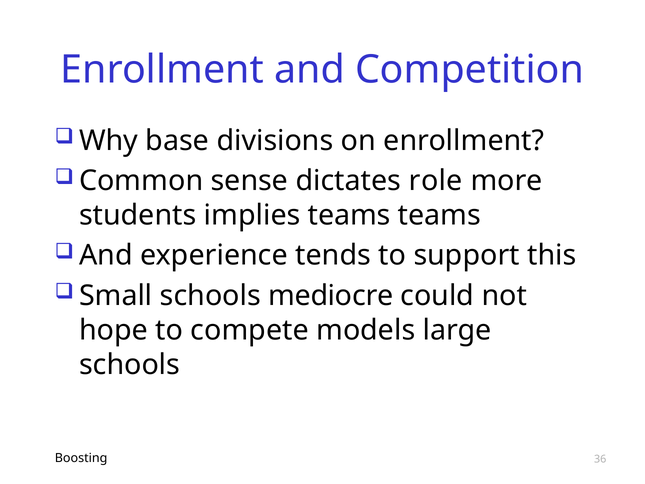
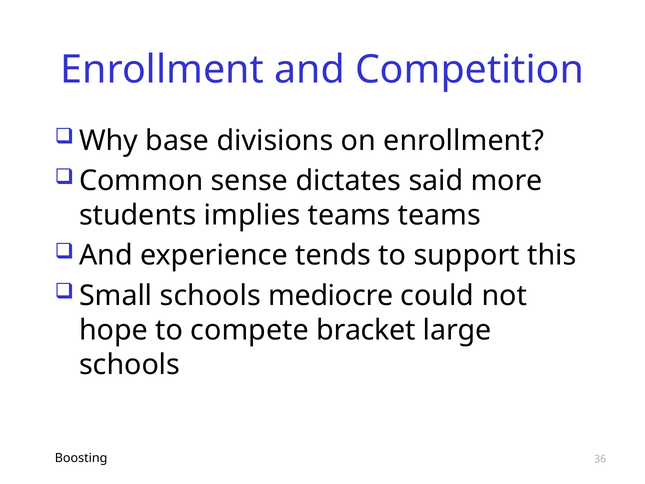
role: role -> said (436, 181)
models: models -> bracket (366, 330)
